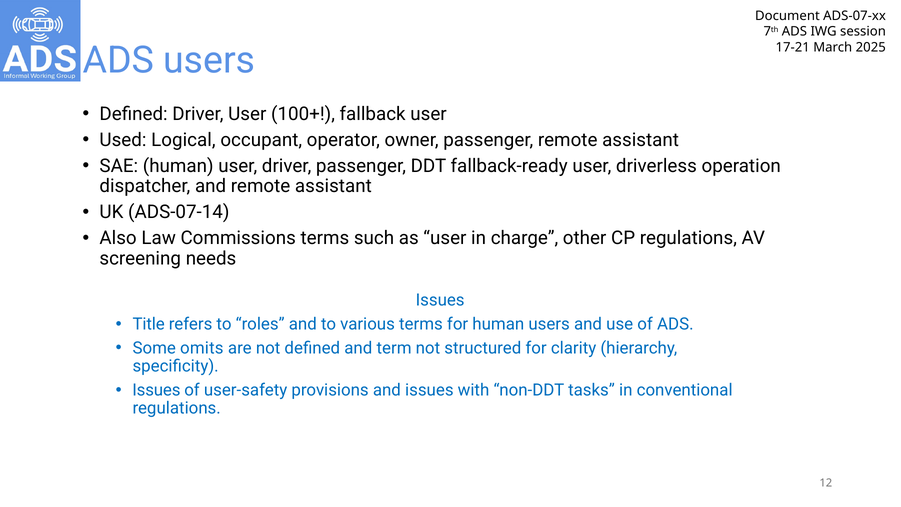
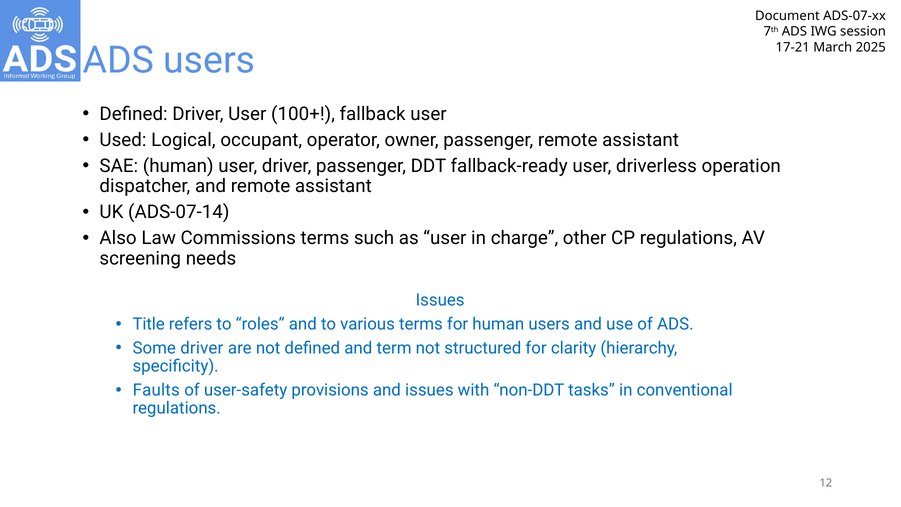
Some omits: omits -> driver (202, 348)
Issues: Issues -> Faults (156, 390)
